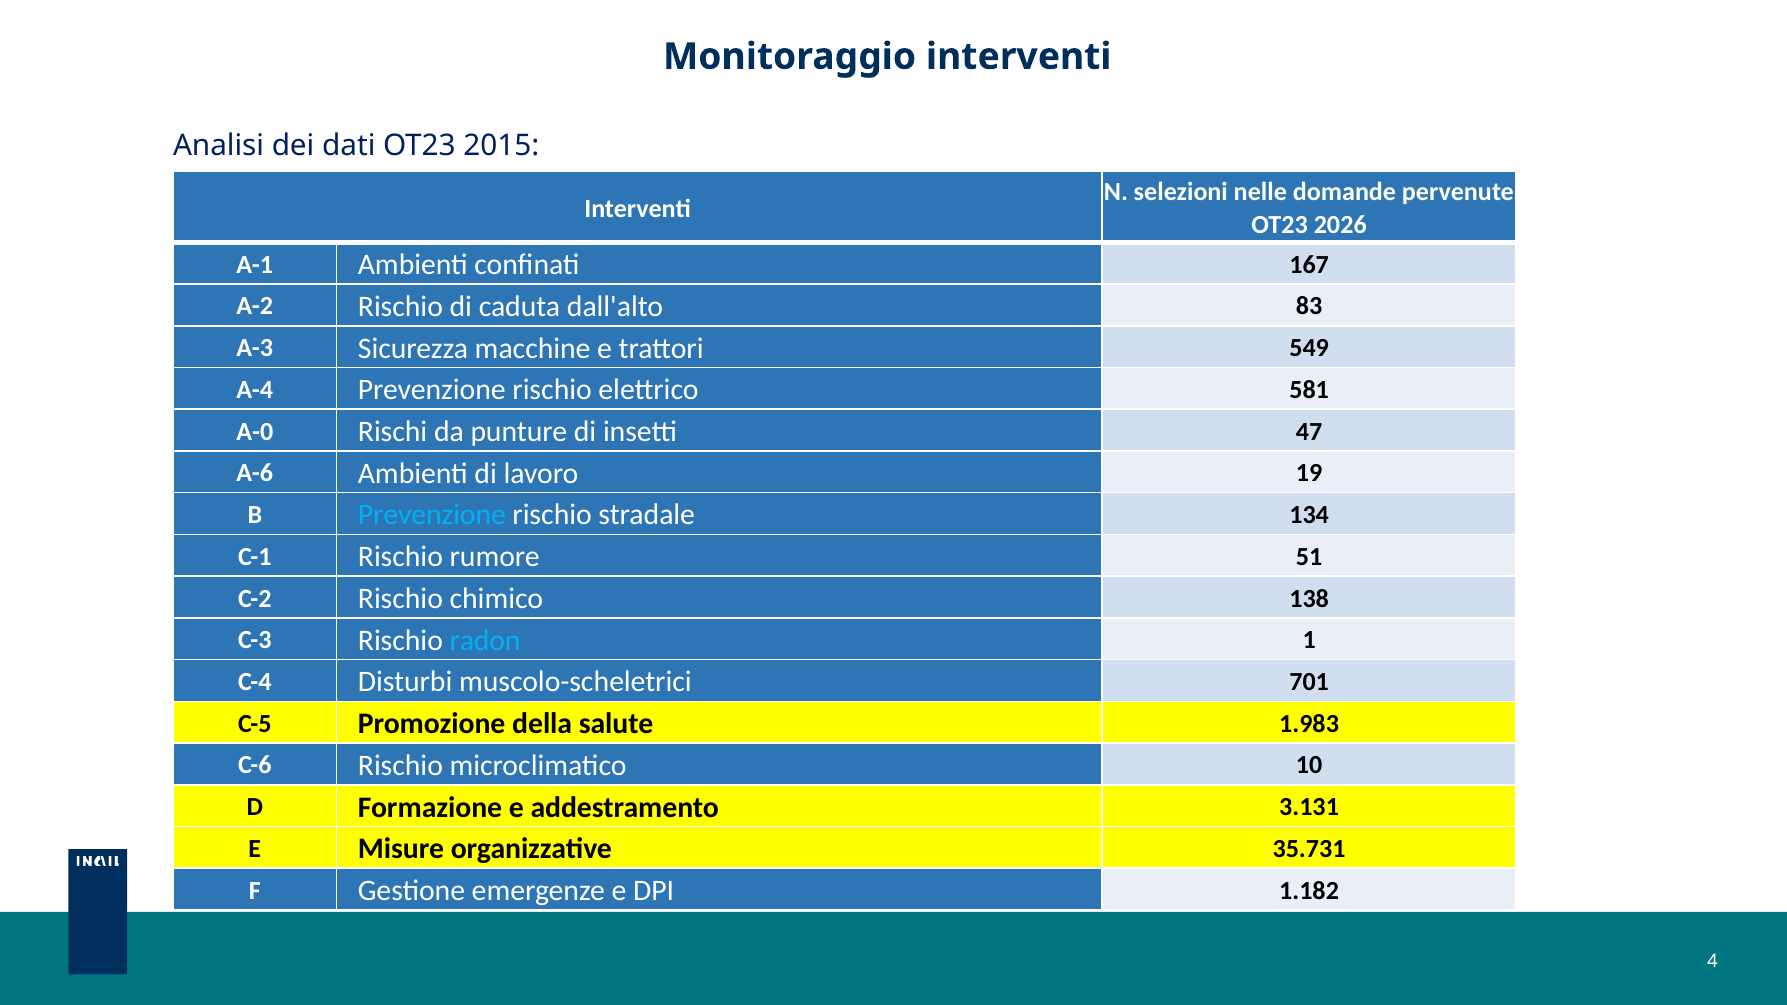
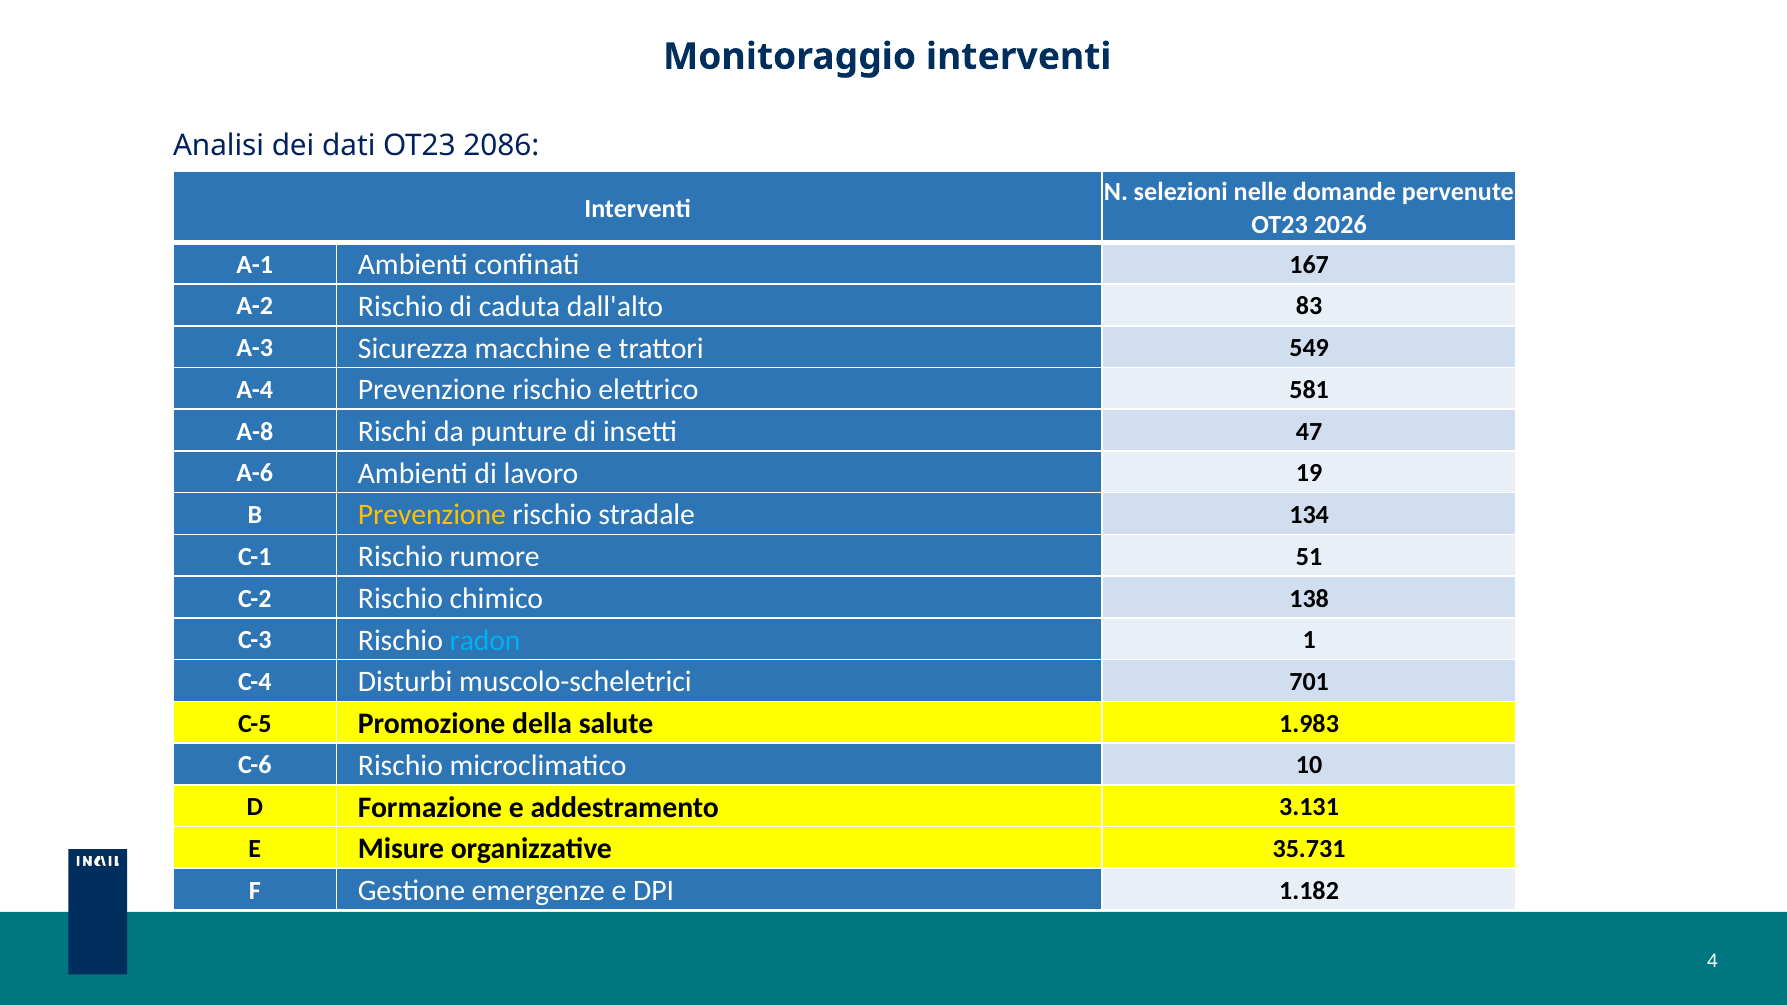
2015: 2015 -> 2086 (501, 146)
A-0: A-0 -> A-8 (255, 432)
Prevenzione colour: light blue -> yellow (432, 515)
